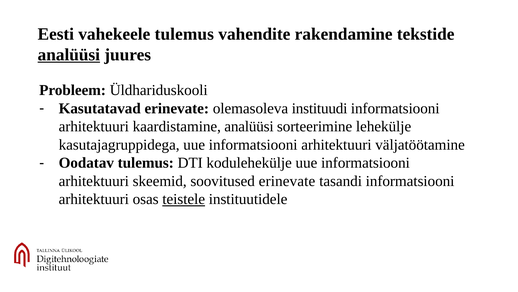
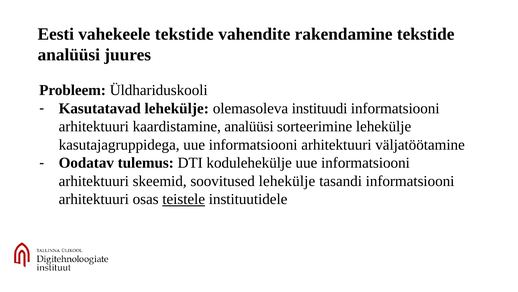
vahekeele tulemus: tulemus -> tekstide (184, 34)
analüüsi underline: present -> none (69, 55)
Kasutatavad erinevate: erinevate -> lehekülje (177, 108)
soovitused erinevate: erinevate -> lehekülje (287, 181)
